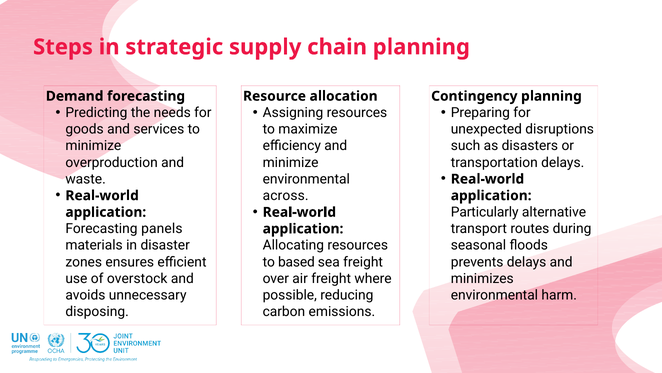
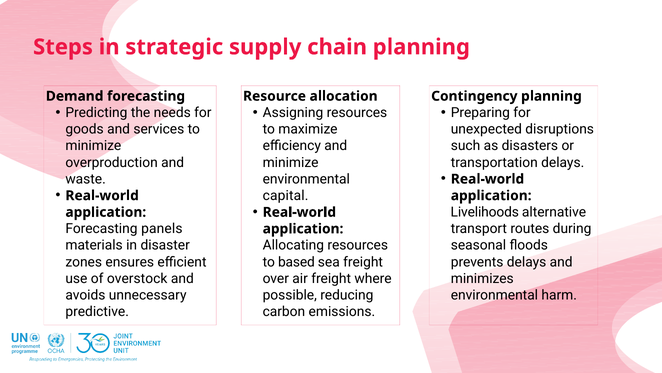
across: across -> capital (286, 195)
Particularly: Particularly -> Livelihoods (485, 212)
disposing: disposing -> predictive (97, 311)
